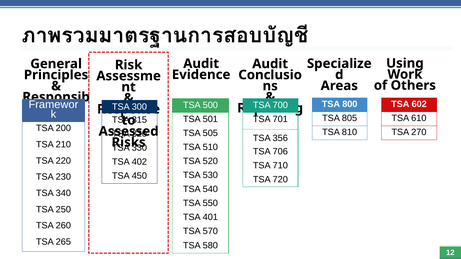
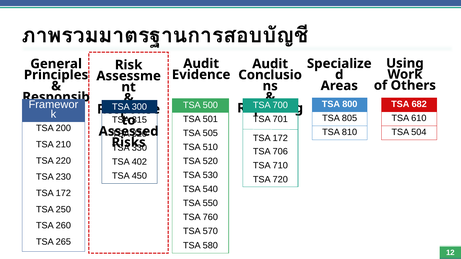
602: 602 -> 682 (419, 104)
270: 270 -> 504 (419, 132)
356: 356 -> 172 (280, 138)
340: 340 -> 172 (63, 193)
401: 401 -> 760 (210, 217)
